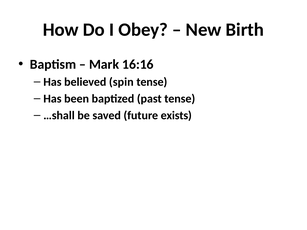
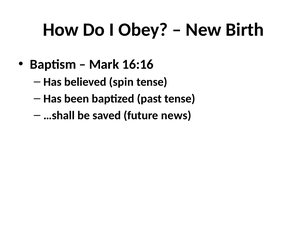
exists: exists -> news (176, 115)
